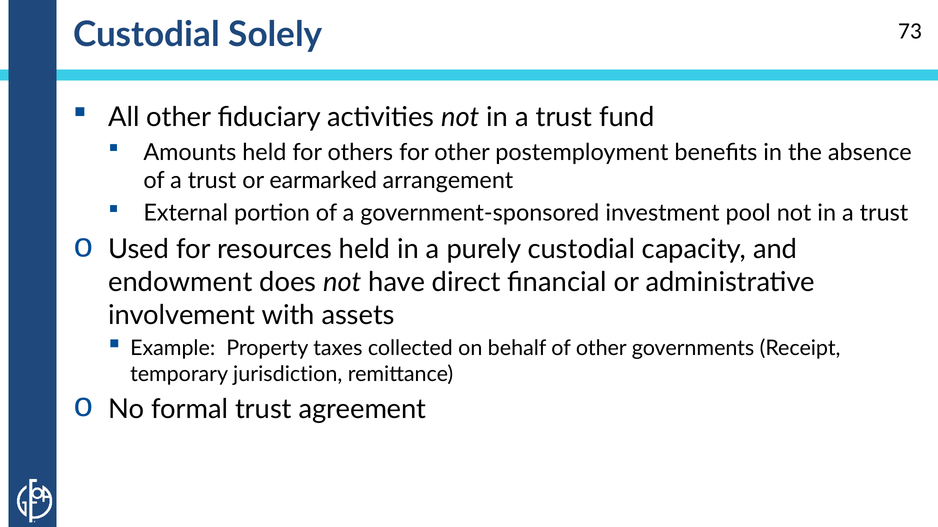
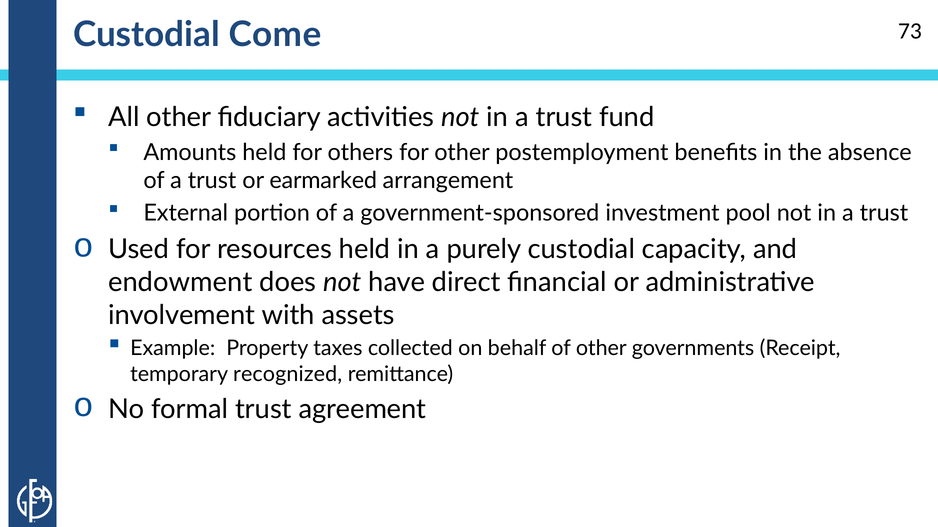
Solely: Solely -> Come (275, 35)
jurisdiction: jurisdiction -> recognized (288, 374)
